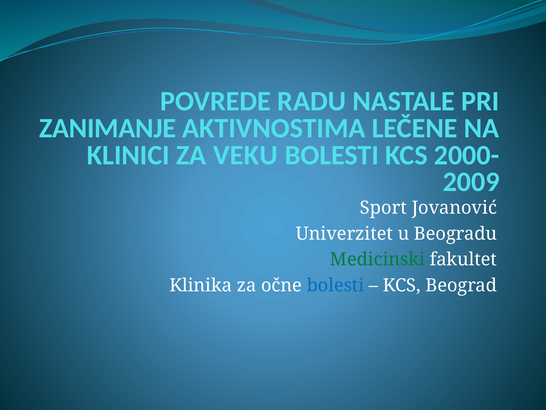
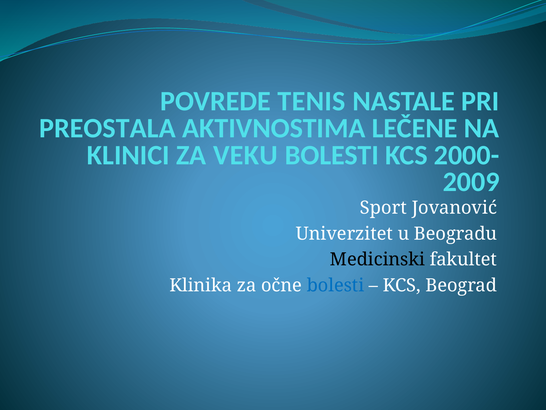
RADU: RADU -> TENIS (312, 101)
ZANIMANJE: ZANIMANJE -> PREOSTALA (107, 128)
Medicinski colour: green -> black (377, 259)
